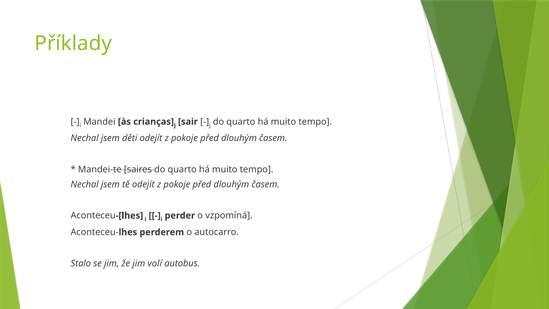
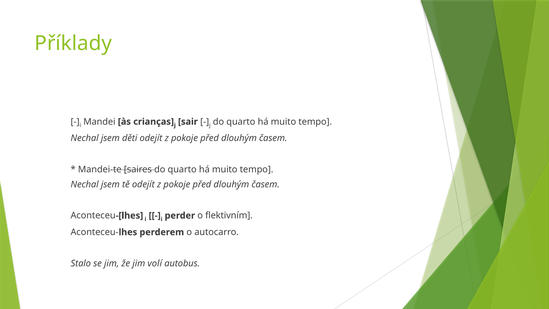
vzpomíná: vzpomíná -> flektivním (229, 215)
